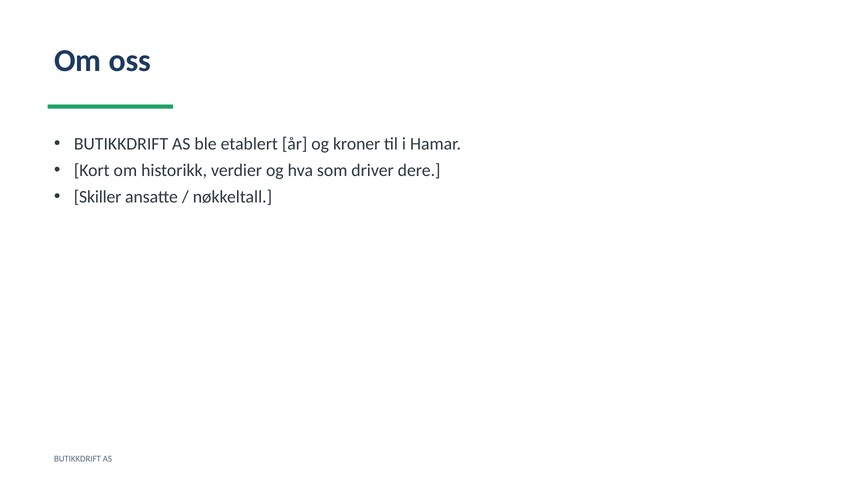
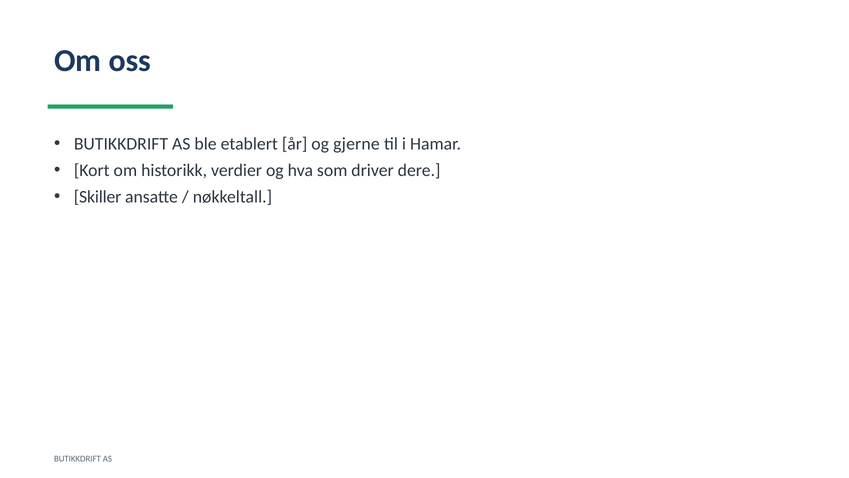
kroner: kroner -> gjerne (356, 144)
